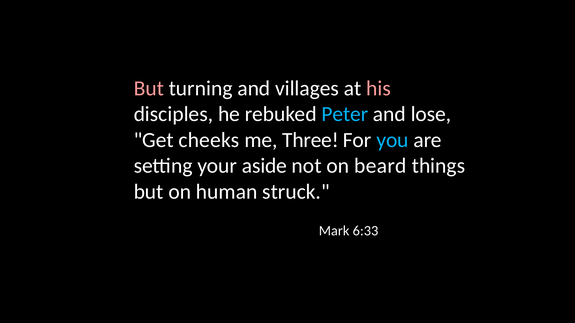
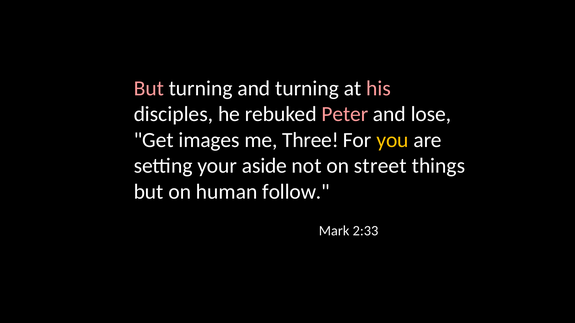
and villages: villages -> turning (307, 88)
Peter colour: light blue -> pink (345, 114)
cheeks: cheeks -> images (209, 140)
you colour: light blue -> yellow (392, 140)
beard: beard -> street (380, 166)
struck: struck -> follow (296, 192)
6:33: 6:33 -> 2:33 (365, 231)
